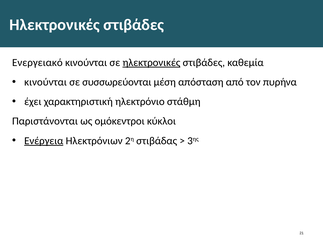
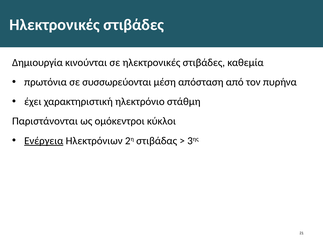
Ενεργειακό: Ενεργειακό -> Δημιουργία (37, 63)
ηλεκτρονικές underline: present -> none (151, 63)
κινούνται: κινούνται -> πρωτόνια (46, 82)
